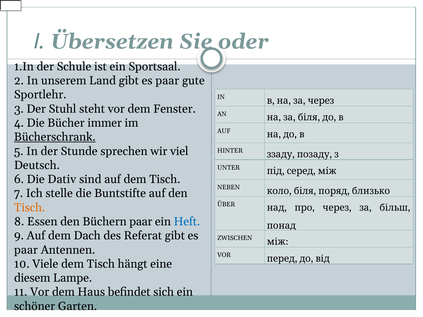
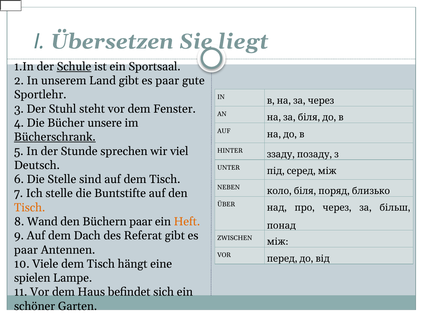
oder: oder -> liegt (243, 42)
Schule underline: none -> present (74, 67)
immer: immer -> unsere (105, 123)
Die Dativ: Dativ -> Stelle (62, 179)
Essen: Essen -> Wand (42, 222)
Heft colour: blue -> orange (187, 222)
diesem: diesem -> spielen (32, 278)
